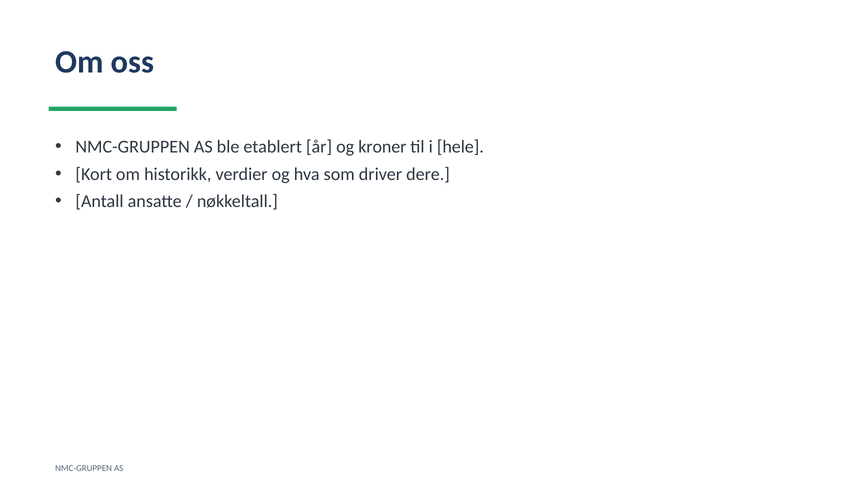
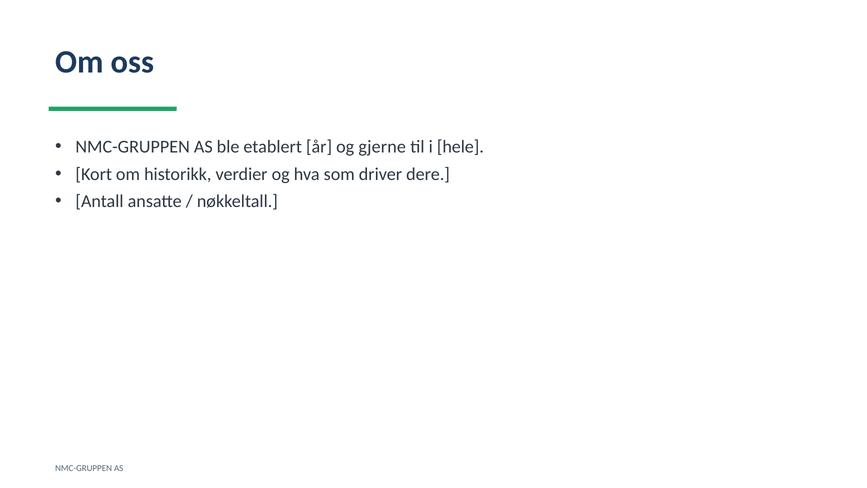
kroner: kroner -> gjerne (382, 147)
